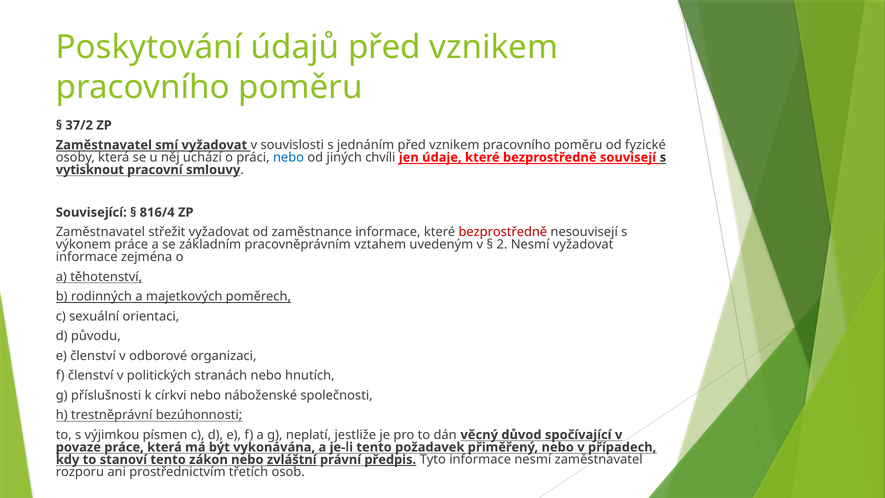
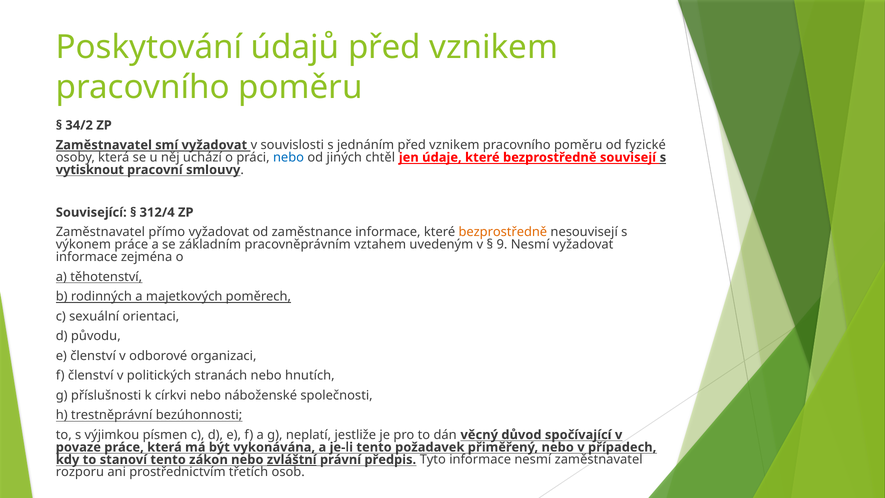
37/2: 37/2 -> 34/2 (79, 125)
chvíli: chvíli -> chtěl (380, 157)
816/4: 816/4 -> 312/4 (157, 212)
střežit: střežit -> přímo (167, 232)
bezprostředně colour: red -> orange (503, 232)
2: 2 -> 9 (502, 245)
předpis underline: present -> none (390, 459)
